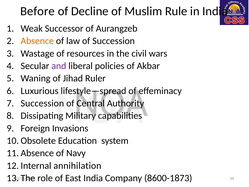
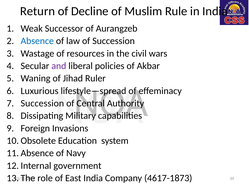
Before: Before -> Return (37, 11)
Absence colour: orange -> blue (37, 41)
annihilation: annihilation -> government (77, 165)
8600-1873: 8600-1873 -> 4617-1873 (168, 178)
